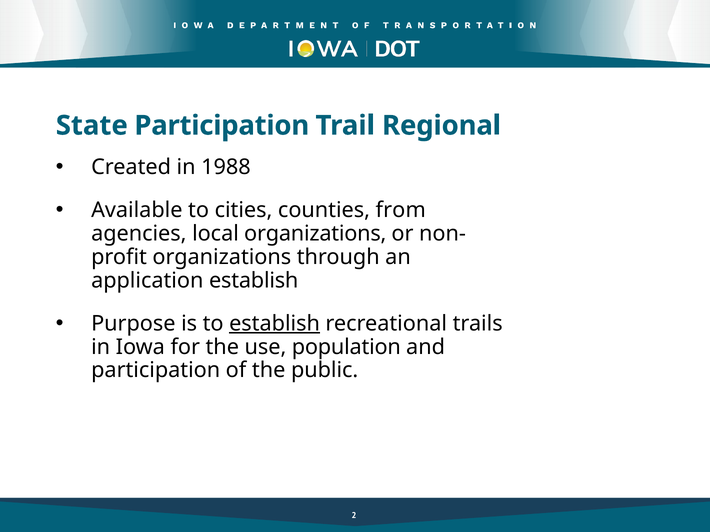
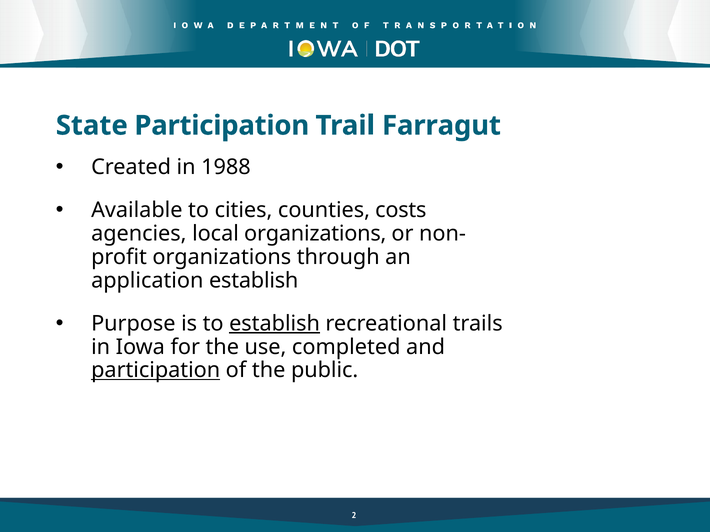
Regional: Regional -> Farragut (441, 126)
from: from -> costs (401, 210)
population: population -> completed (346, 347)
participation underline: none -> present (156, 371)
